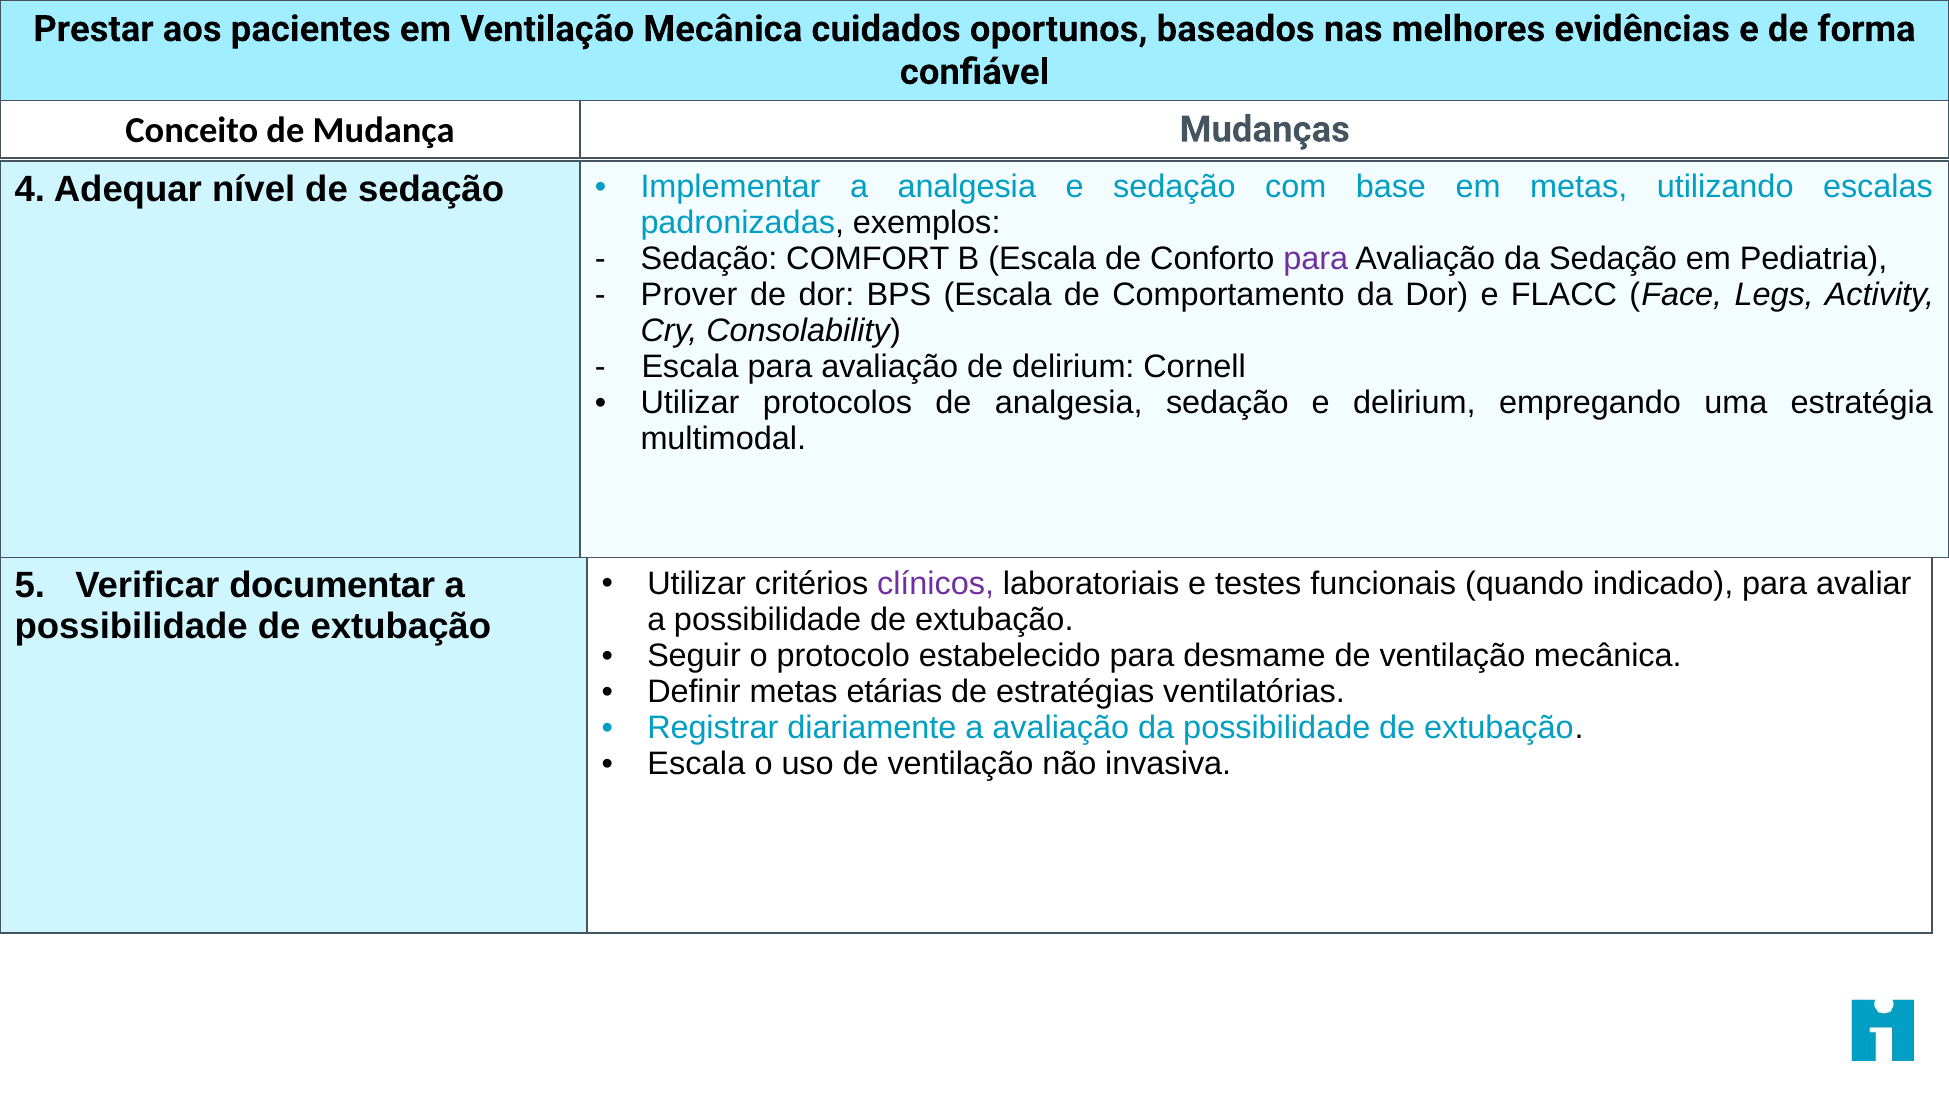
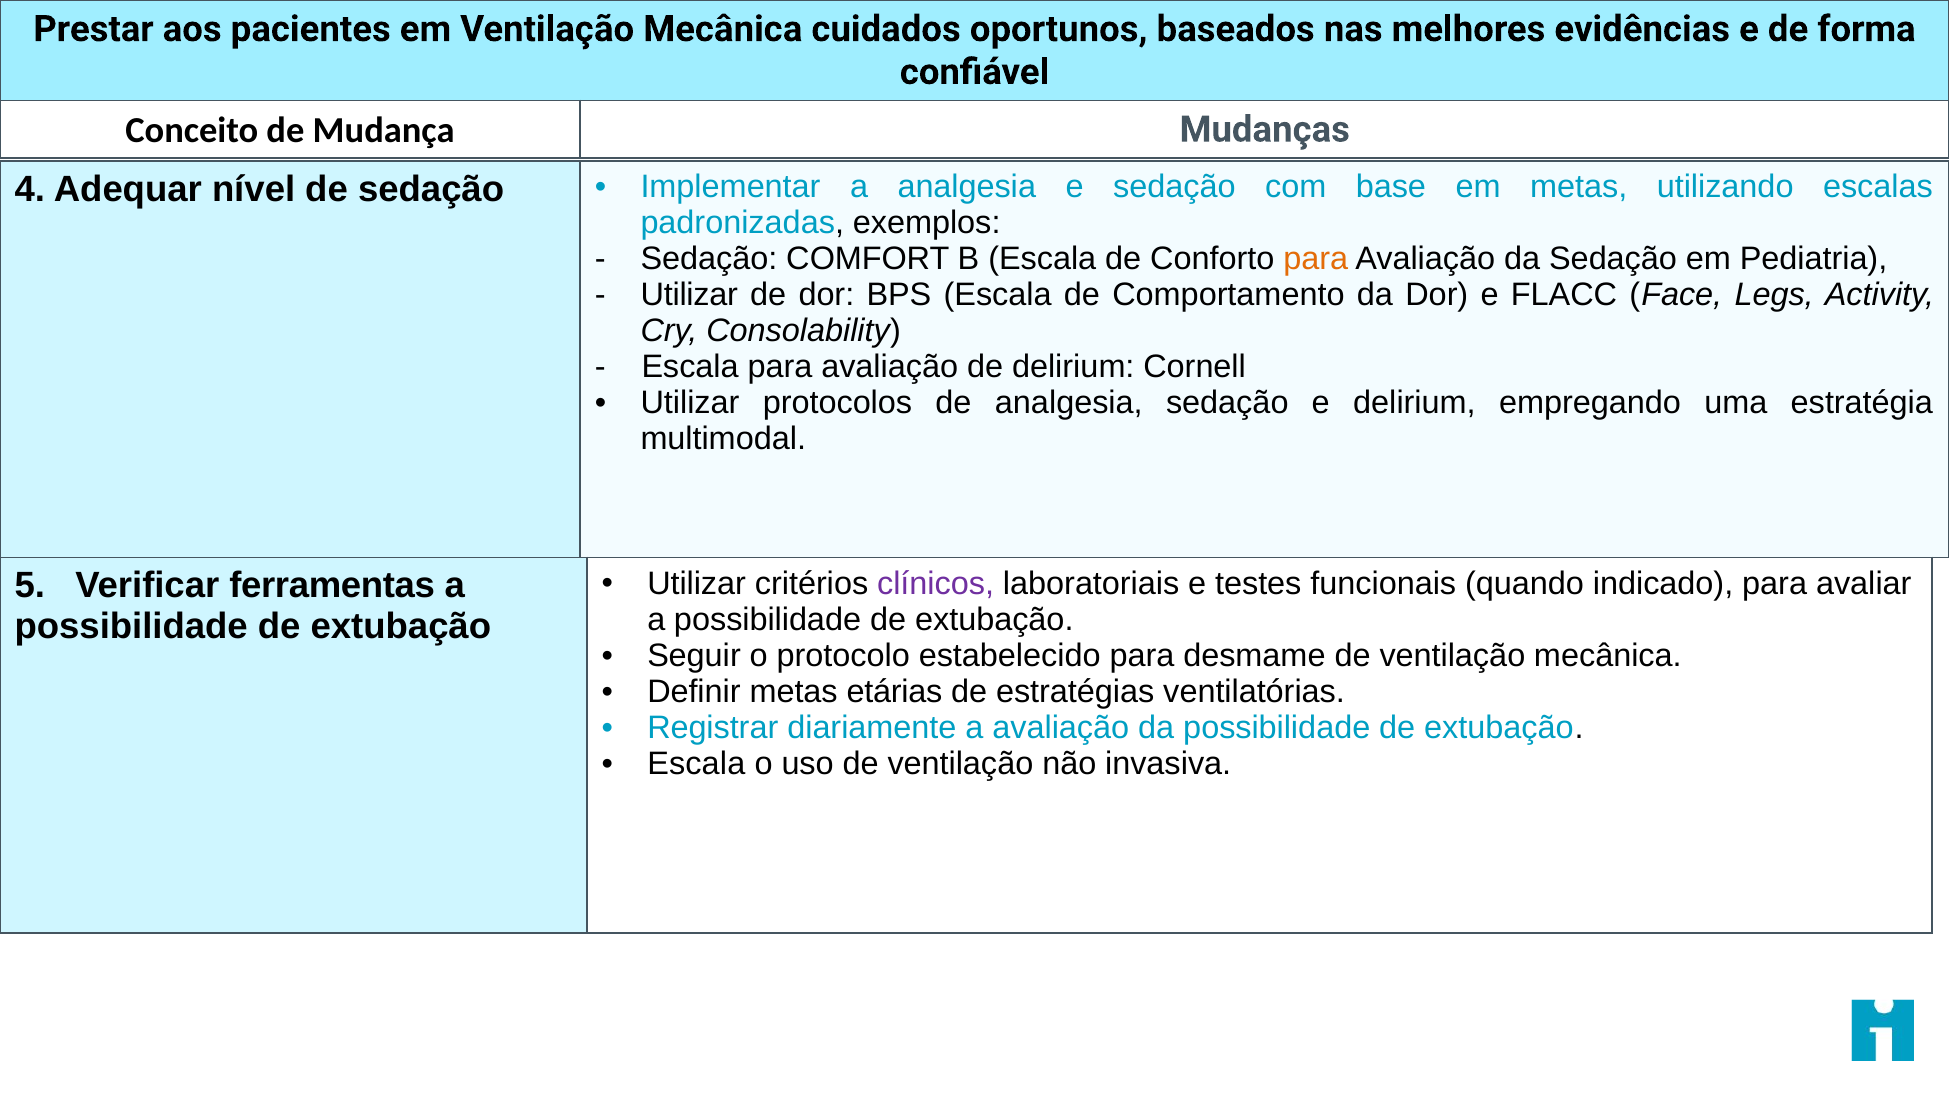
para colour: purple -> orange (1316, 259)
Prover: Prover -> Utilizar (689, 295)
documentar: documentar -> ferramentas (332, 586)
